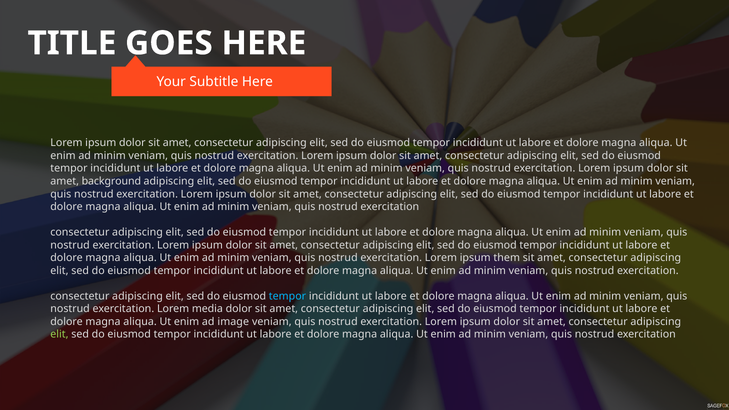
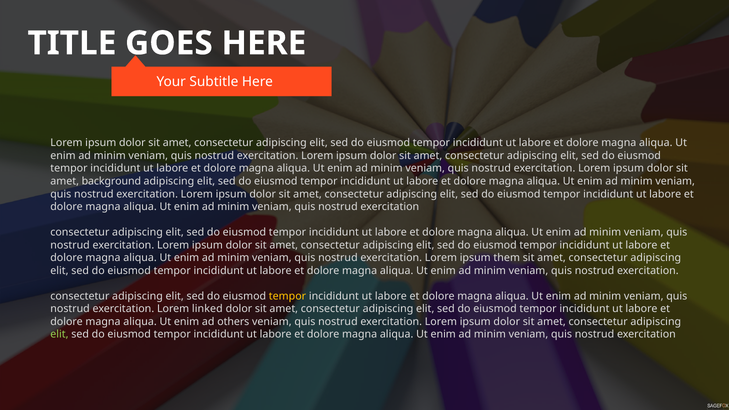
tempor colour: light blue -> yellow (287, 296)
media: media -> linked (207, 309)
image: image -> others (233, 322)
